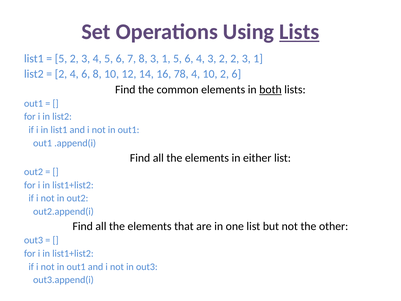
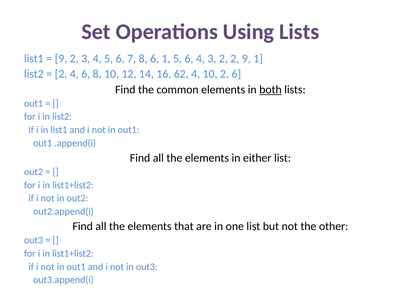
Lists underline: present -> none (299, 32)
5: 5 -> 9 (61, 59)
8 3: 3 -> 6 (155, 59)
2 2 3: 3 -> 9 (246, 59)
78: 78 -> 62 (181, 74)
